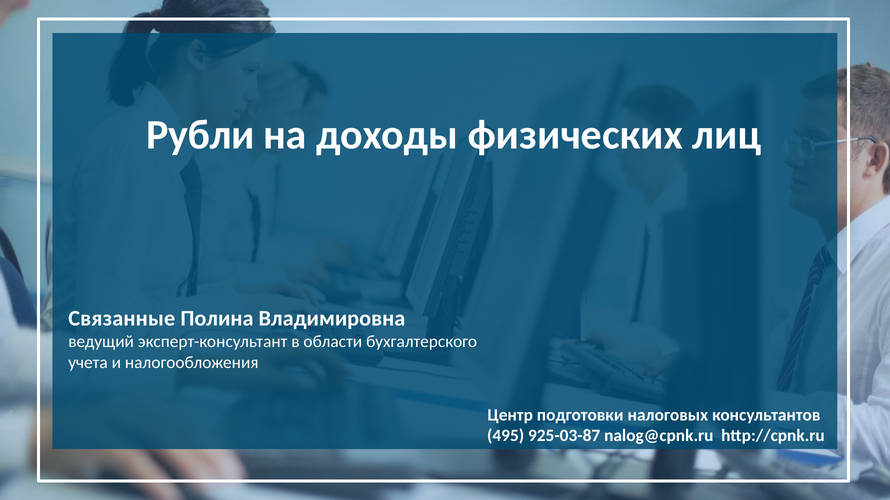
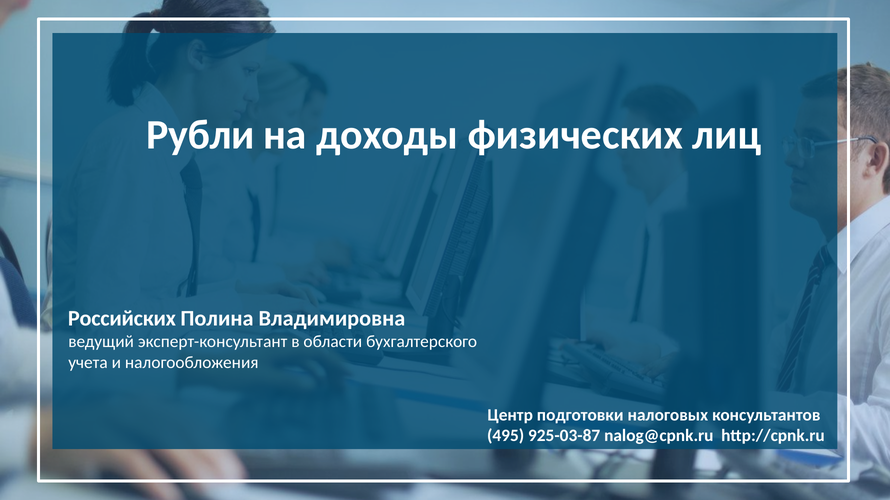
Связанные: Связанные -> Российских (122, 319)
